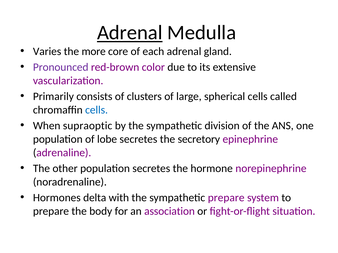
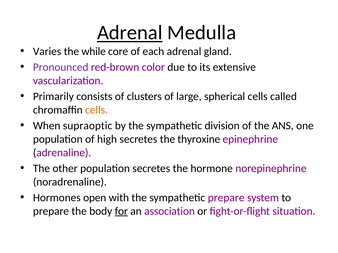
more: more -> while (94, 51)
cells colour: blue -> orange (97, 110)
lobe: lobe -> high (107, 139)
secretory: secretory -> thyroxine (199, 139)
delta: delta -> open (95, 198)
for underline: none -> present (121, 211)
